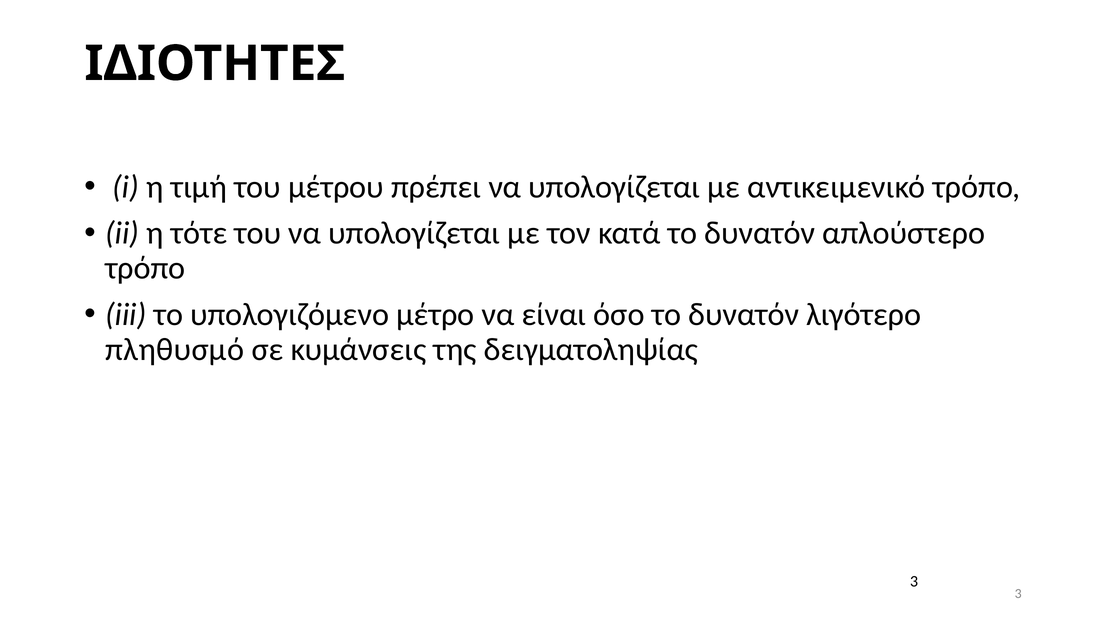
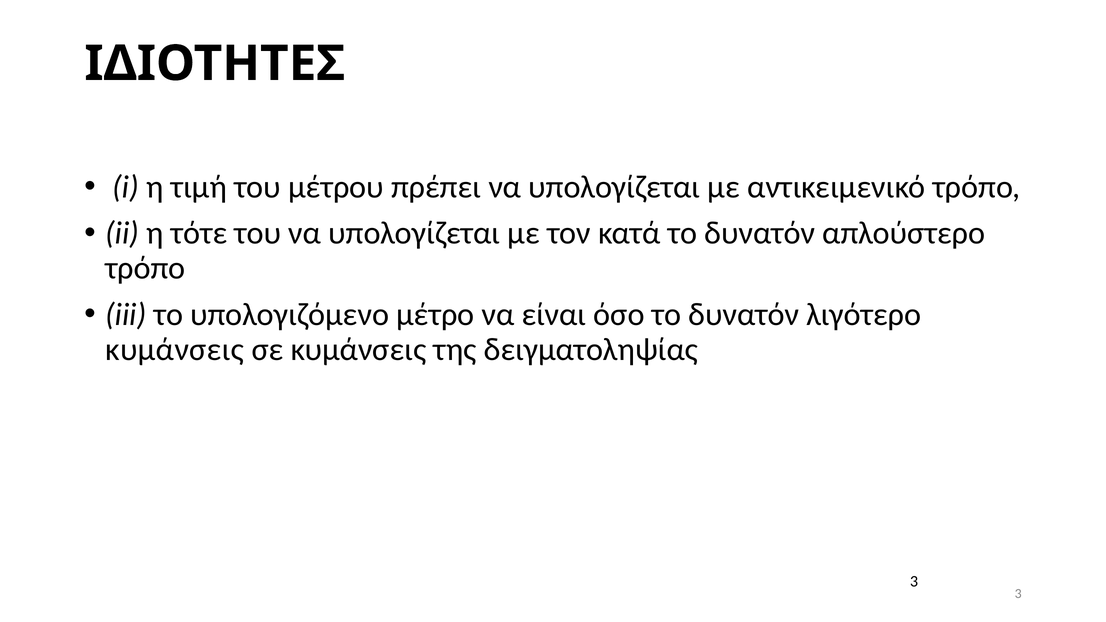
πληθυσμό: πληθυσμό -> κυμάνσεις (175, 349)
